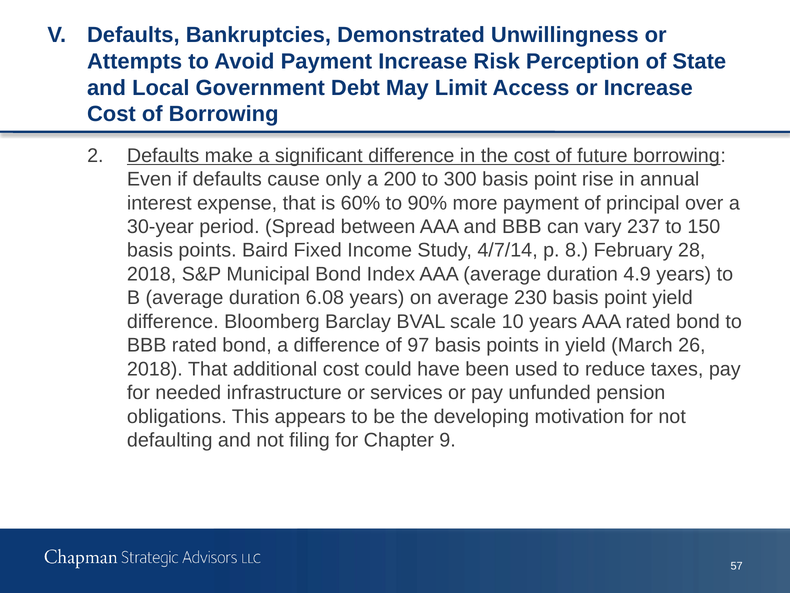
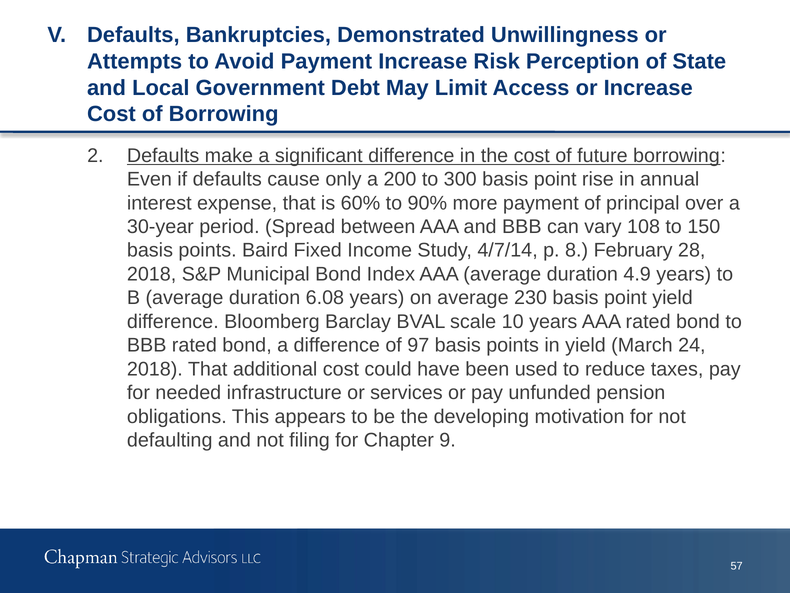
237: 237 -> 108 (644, 227)
26: 26 -> 24 (692, 345)
